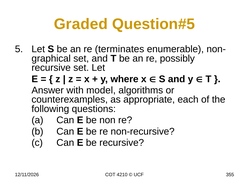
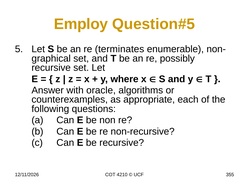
Graded: Graded -> Employ (81, 24)
model: model -> oracle (101, 90)
